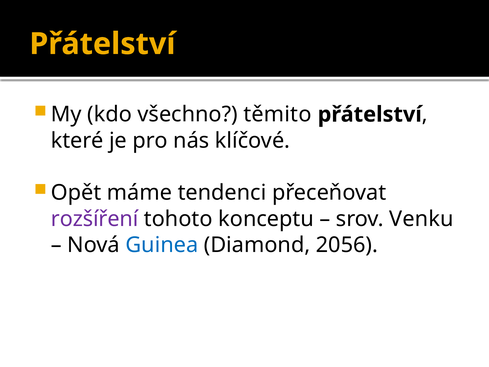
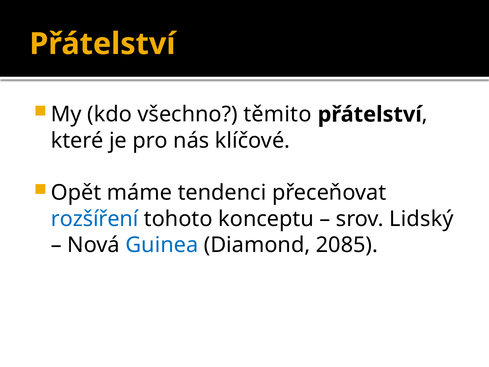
rozšíření colour: purple -> blue (95, 219)
Venku: Venku -> Lidský (421, 219)
2056: 2056 -> 2085 (347, 245)
